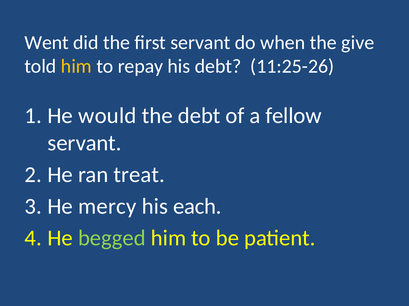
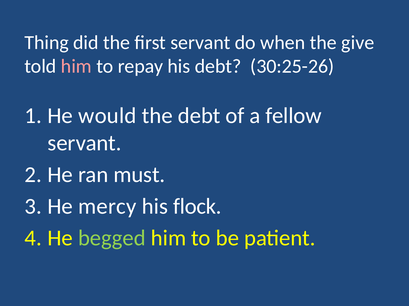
Went: Went -> Thing (47, 43)
him colour: yellow -> pink (76, 66)
11:25-26: 11:25-26 -> 30:25-26 (292, 66)
treat: treat -> must (139, 175)
each: each -> flock (197, 207)
